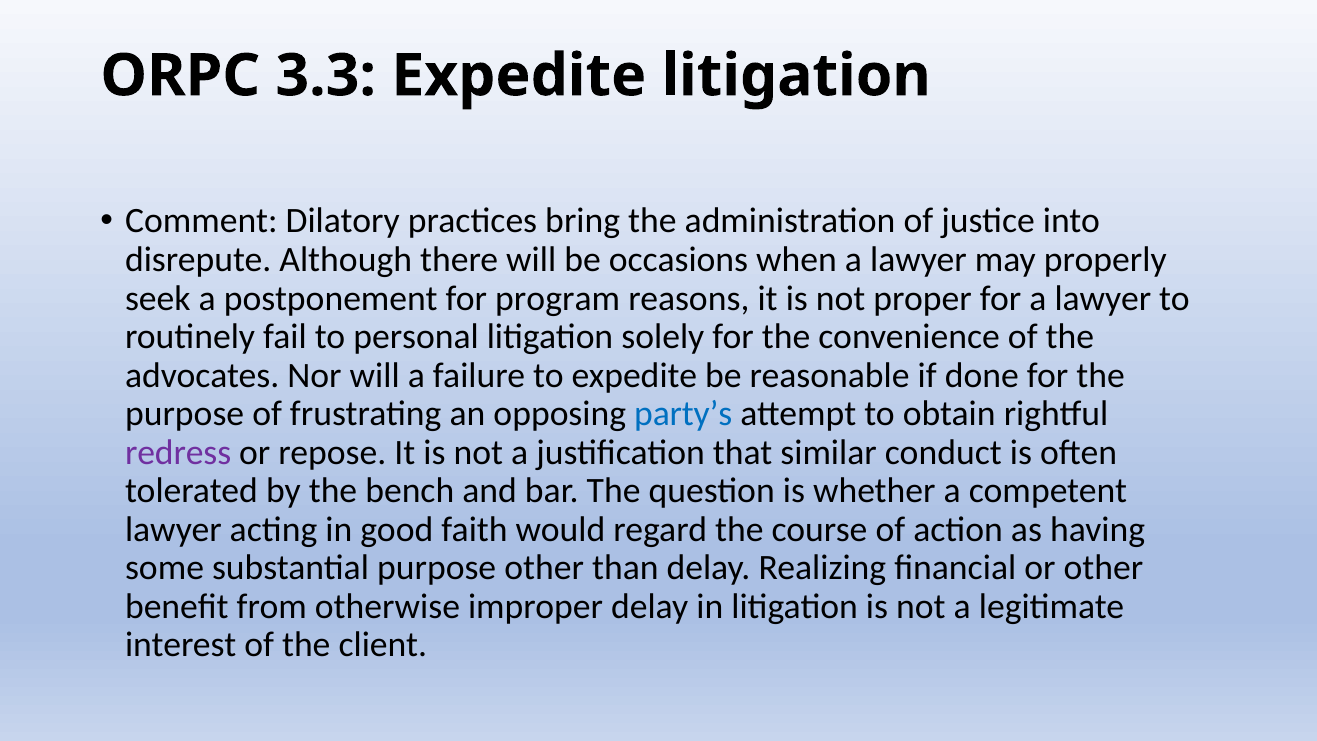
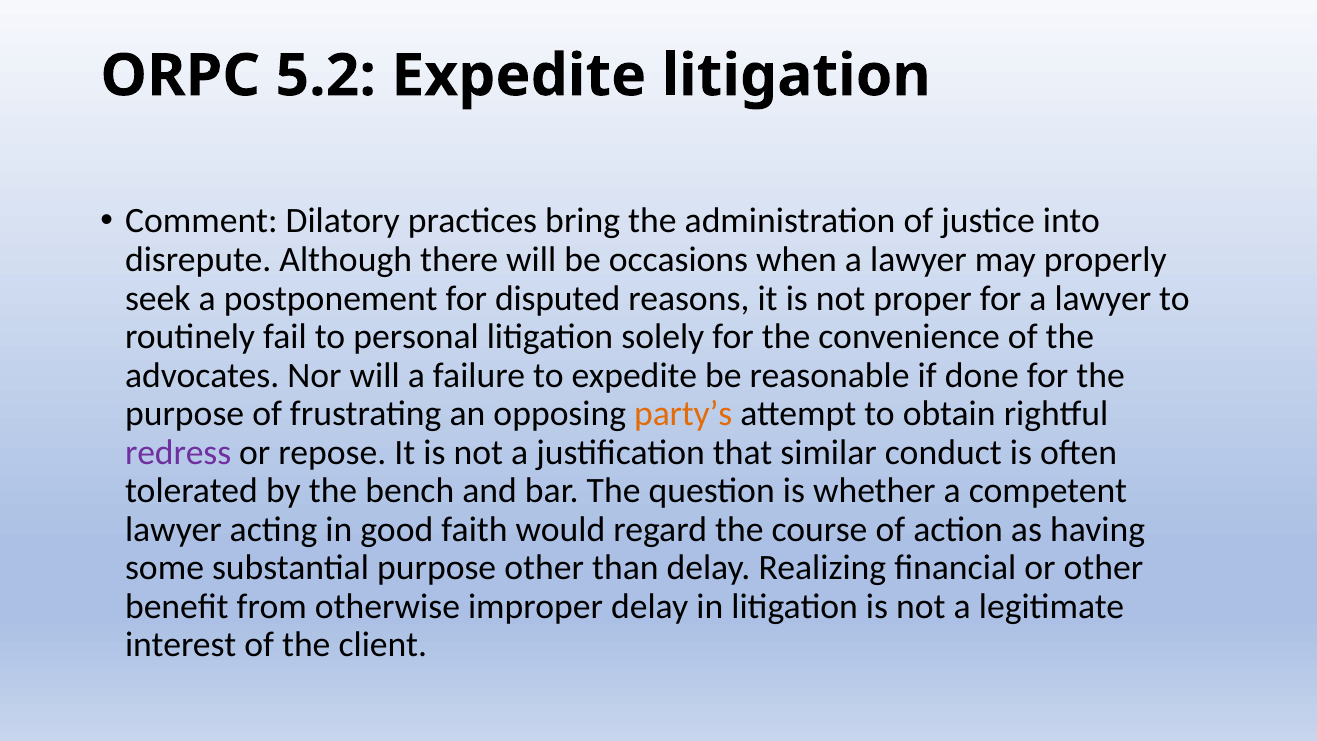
3.3: 3.3 -> 5.2 (326, 76)
program: program -> disputed (558, 298)
party’s colour: blue -> orange (683, 414)
